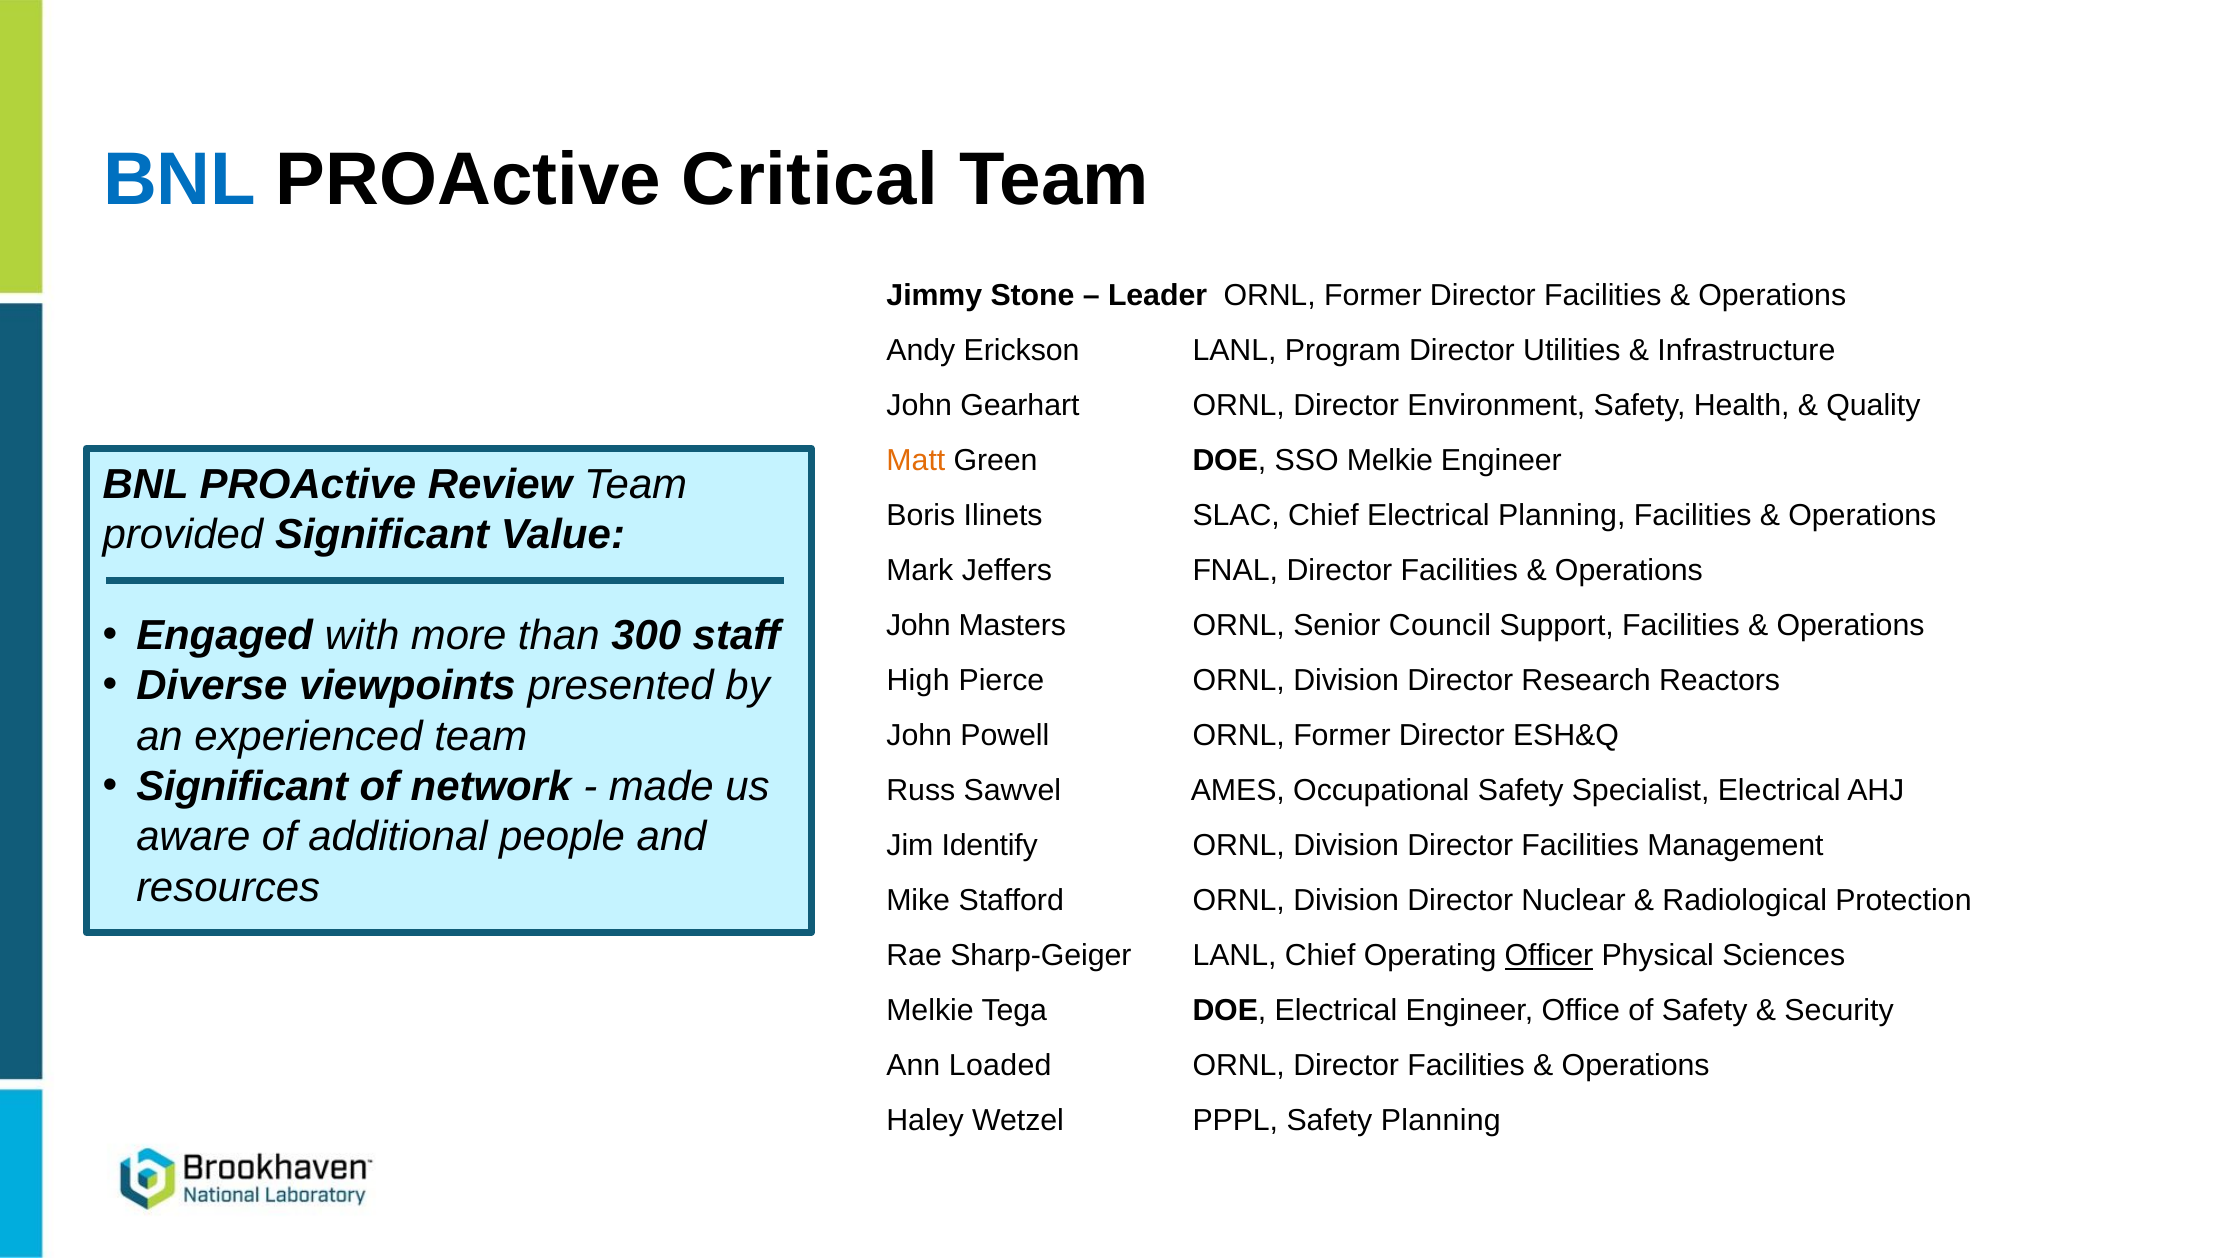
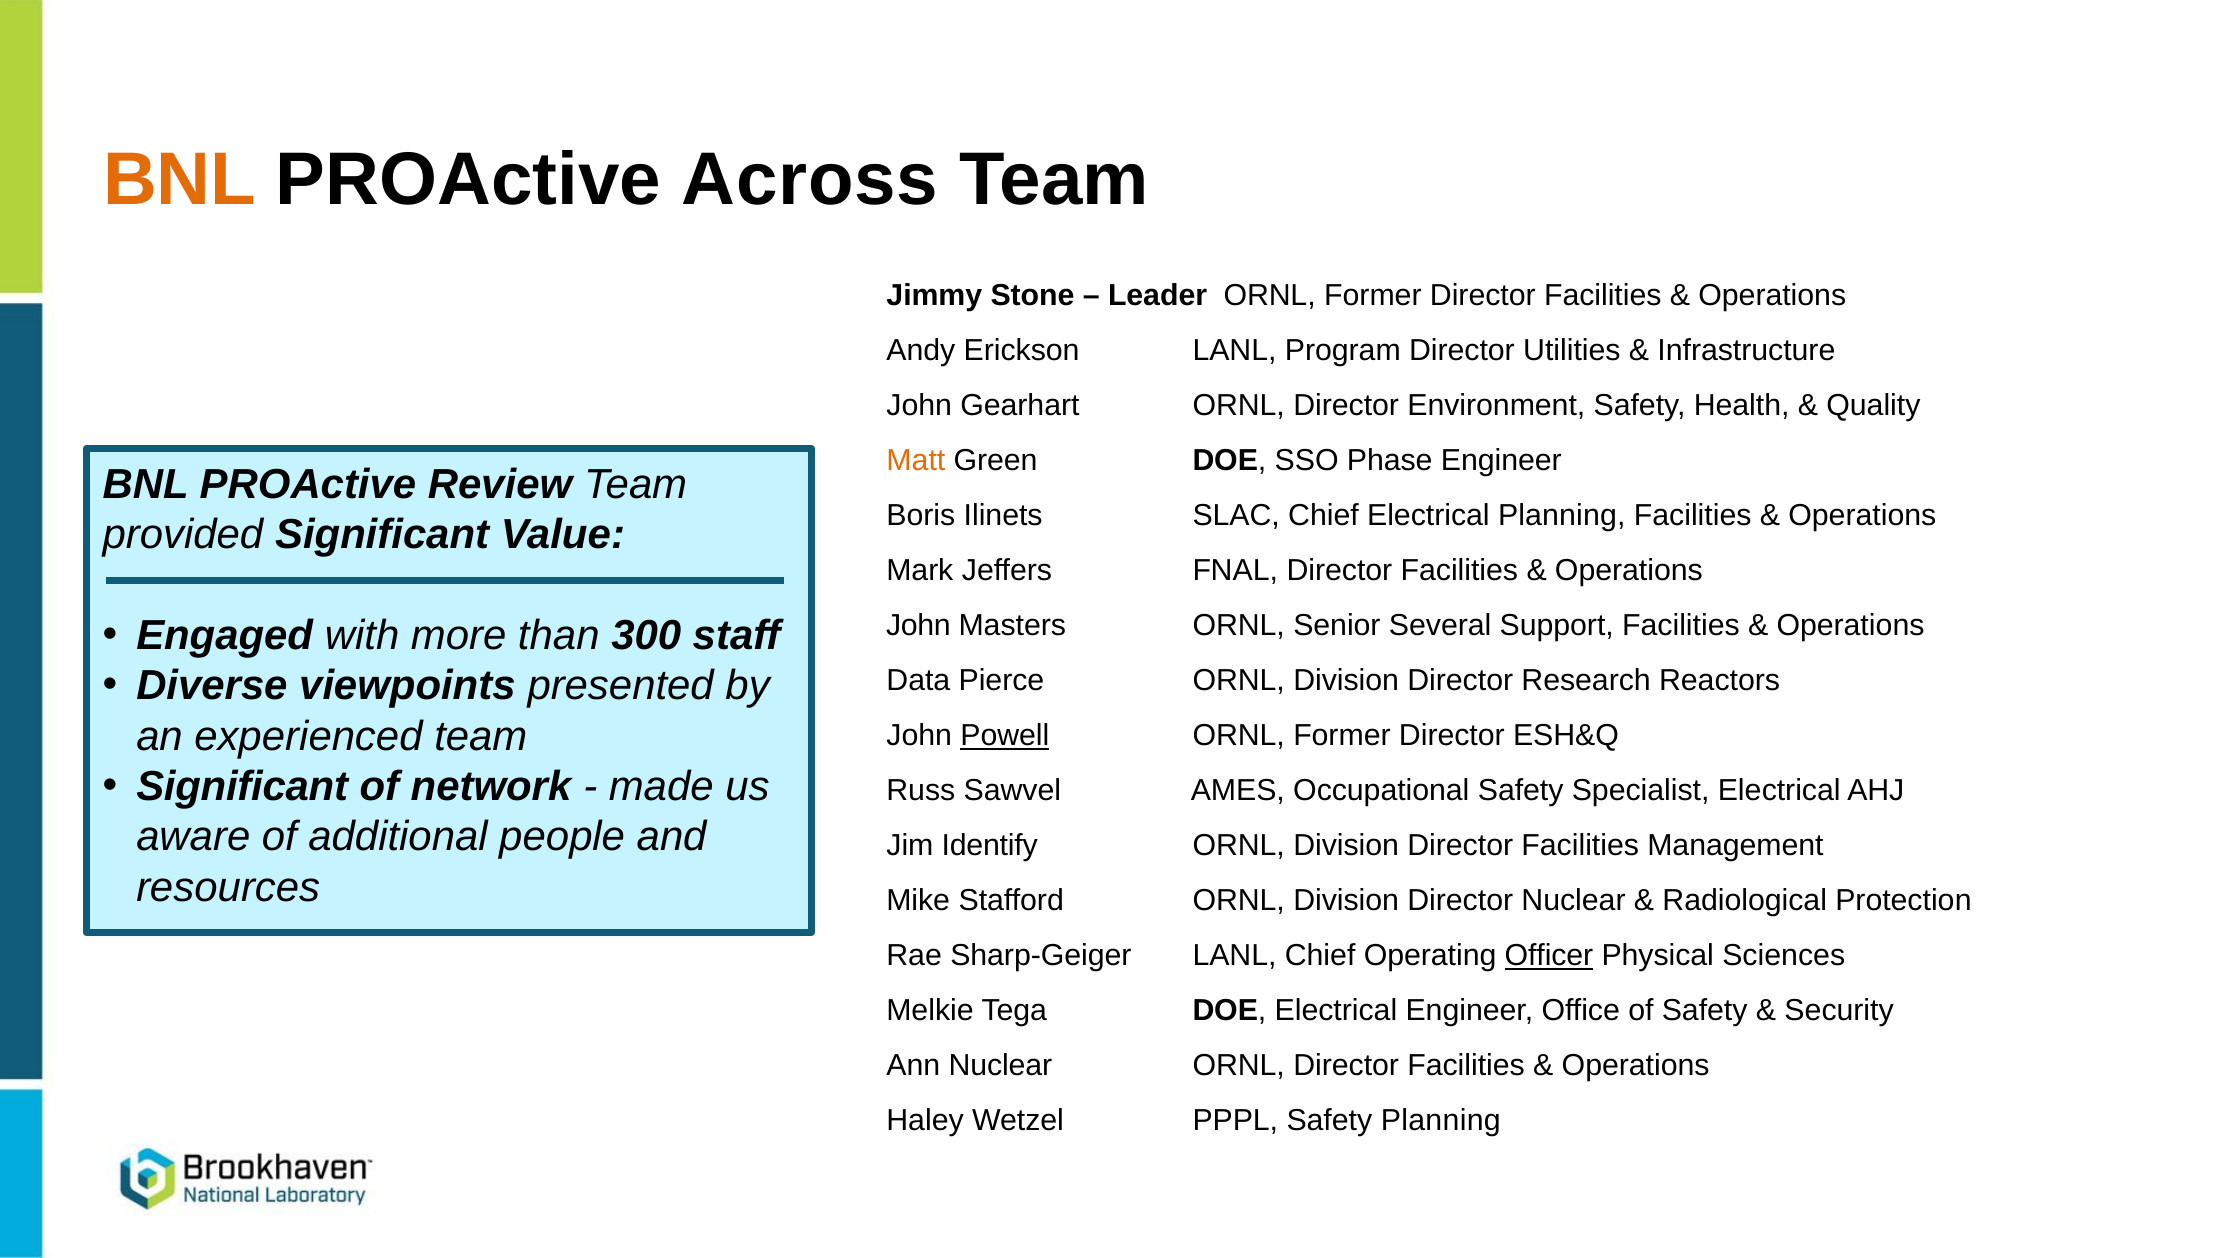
BNL colour: blue -> orange (180, 180)
Critical: Critical -> Across (810, 180)
SSO Melkie: Melkie -> Phase (1390, 460)
Council: Council -> Several (1440, 625)
High: High -> Data (918, 680)
Powell underline: none -> present (1005, 735)
Ann Loaded: Loaded -> Nuclear (1000, 1065)
